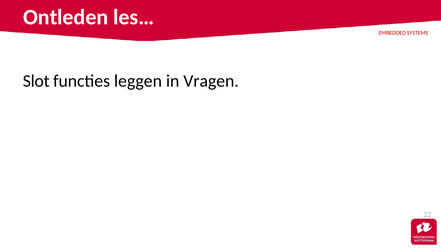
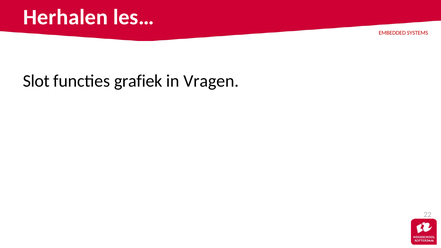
Ontleden: Ontleden -> Herhalen (66, 17)
leggen: leggen -> grafiek (138, 81)
